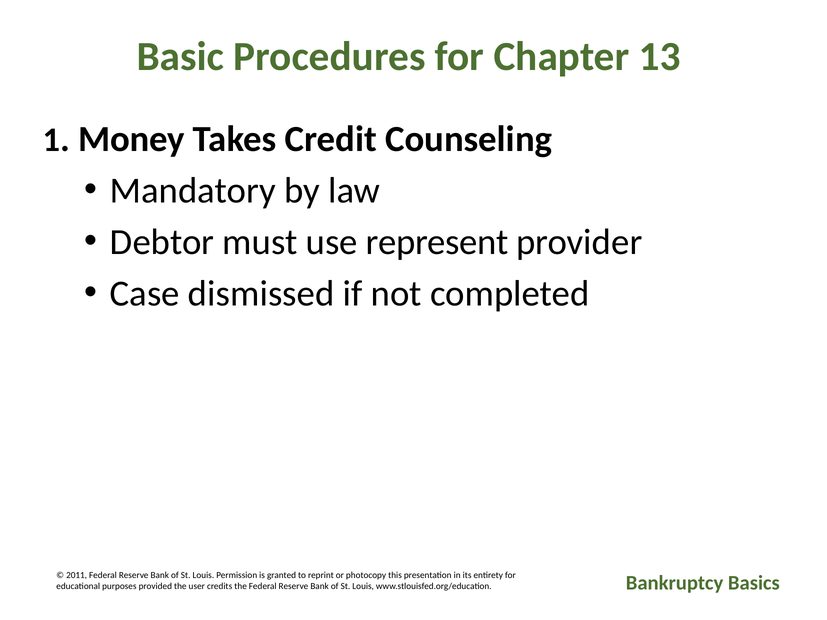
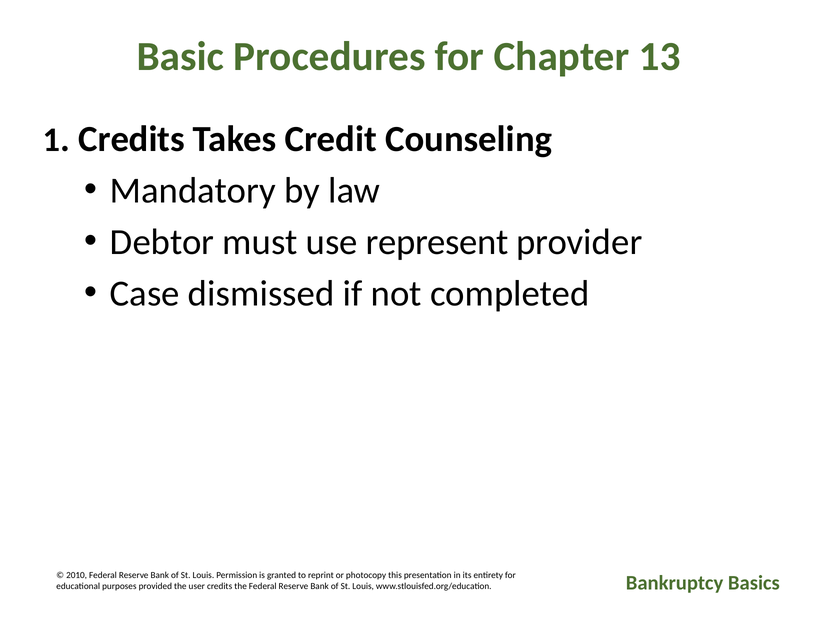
1 Money: Money -> Credits (131, 139)
2011: 2011 -> 2010 (77, 575)
